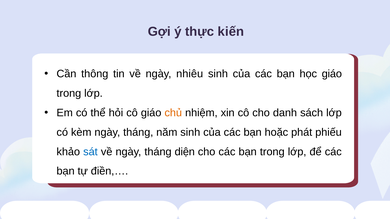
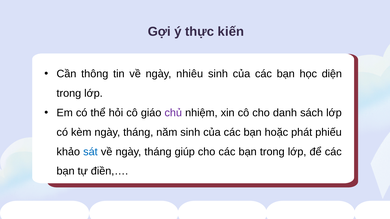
học giáo: giáo -> diện (332, 74)
chủ colour: orange -> purple (173, 113)
diện: diện -> giúp (185, 152)
